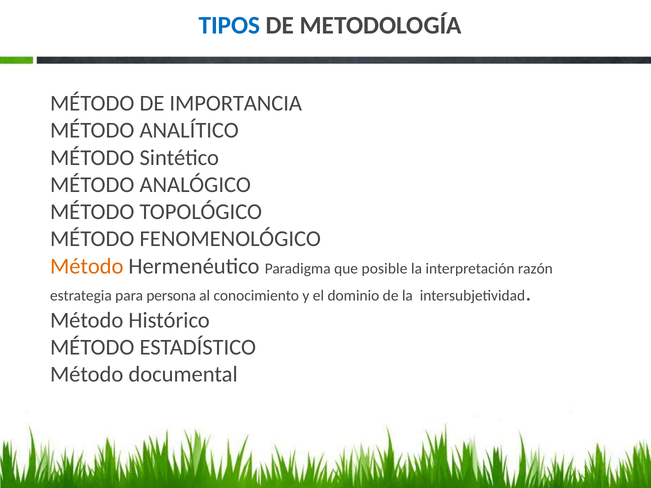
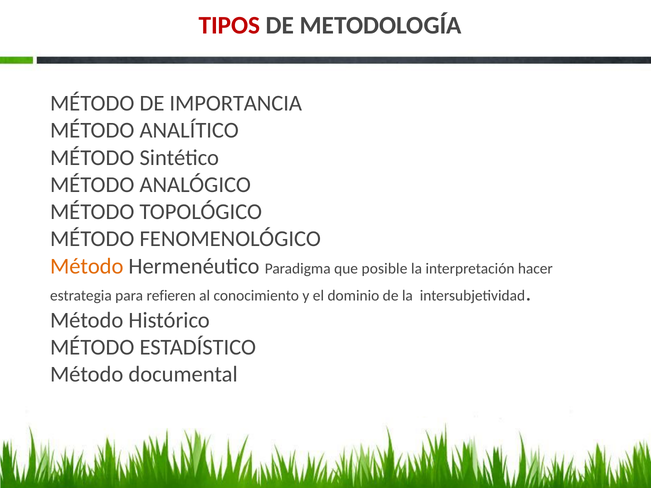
TIPOS colour: blue -> red (229, 26)
razón: razón -> hacer (535, 269)
persona: persona -> refieren (171, 296)
